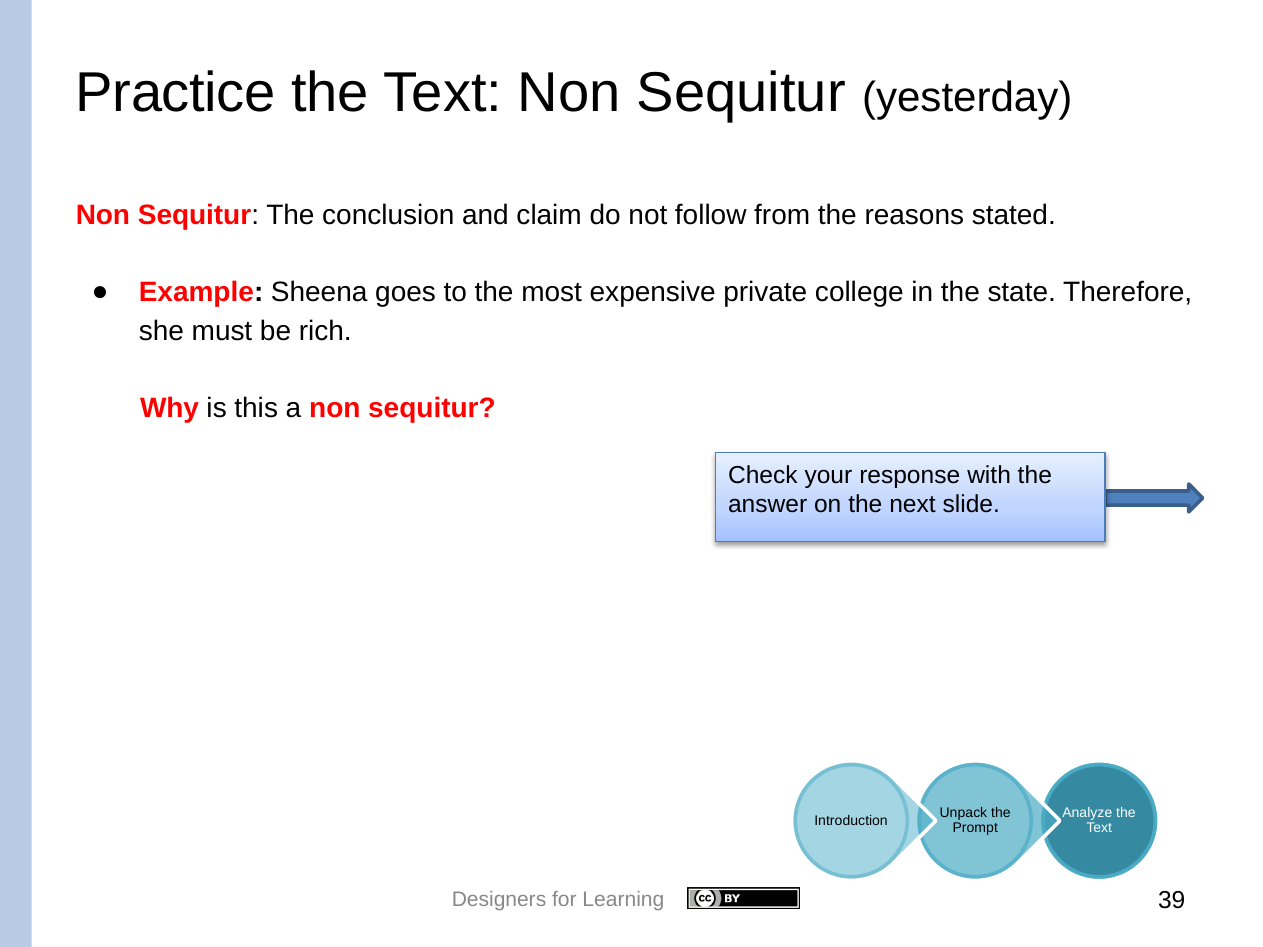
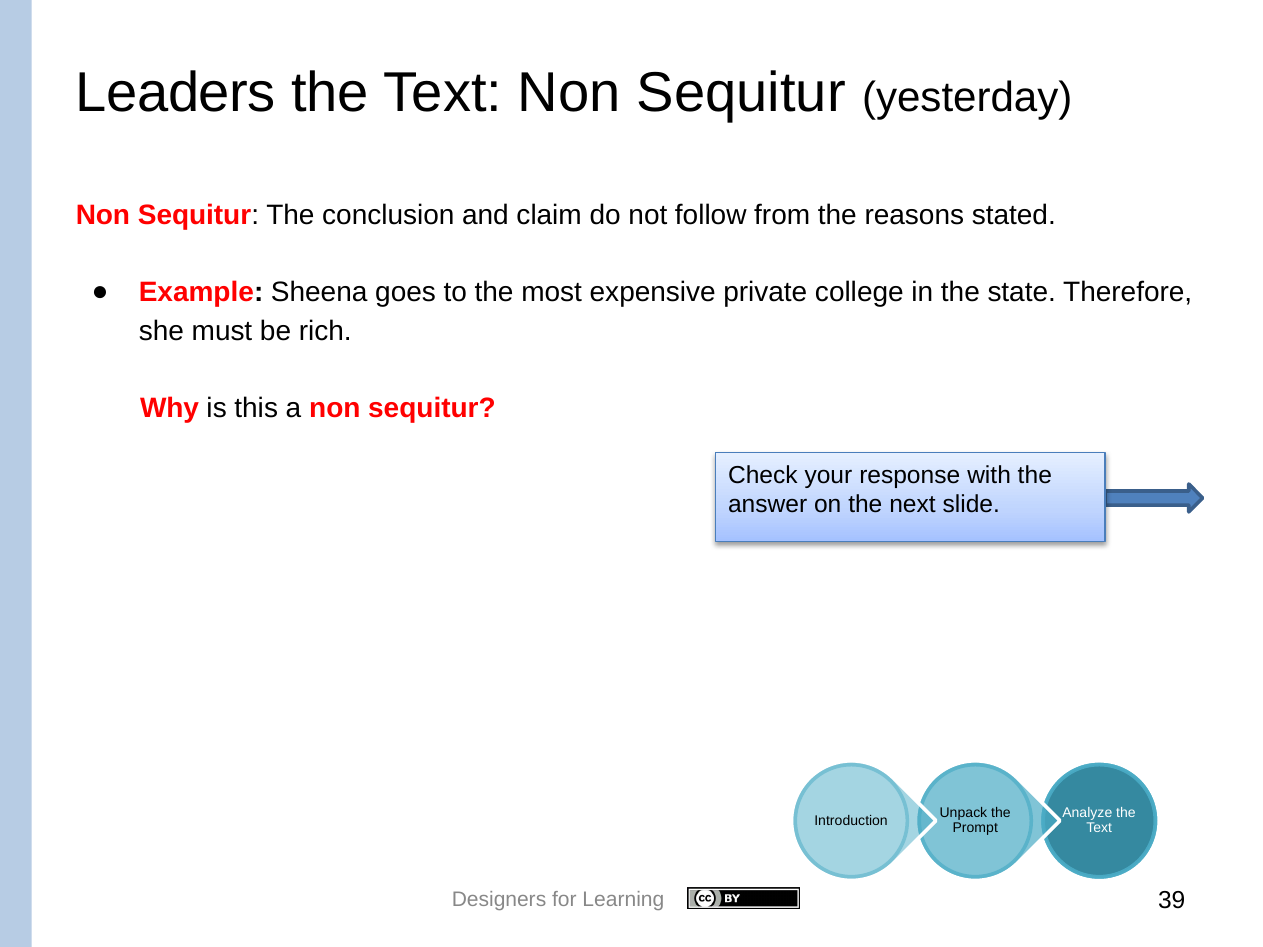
Practice: Practice -> Leaders (176, 93)
